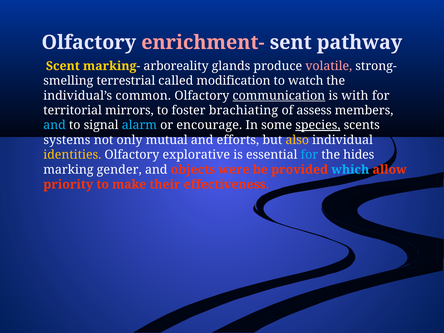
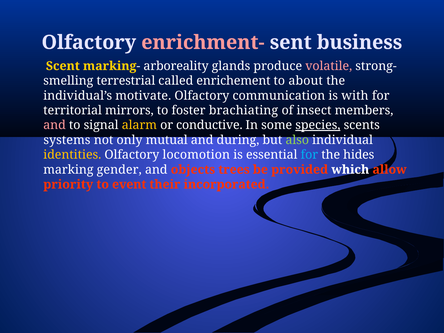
pathway: pathway -> business (359, 42)
modification: modification -> enrichement (233, 81)
watch: watch -> about (306, 81)
common: common -> motivate (143, 96)
communication underline: present -> none (279, 96)
assess: assess -> insect (314, 110)
and colour: light blue -> pink (55, 125)
alarm colour: light blue -> yellow (139, 125)
encourage: encourage -> conductive (209, 125)
efforts: efforts -> during (238, 140)
also colour: yellow -> light green (297, 140)
explorative: explorative -> locomotion (196, 155)
were: were -> trees (234, 170)
which colour: light blue -> white (350, 170)
make: make -> event (129, 184)
effectiveness: effectiveness -> incorporated (226, 184)
